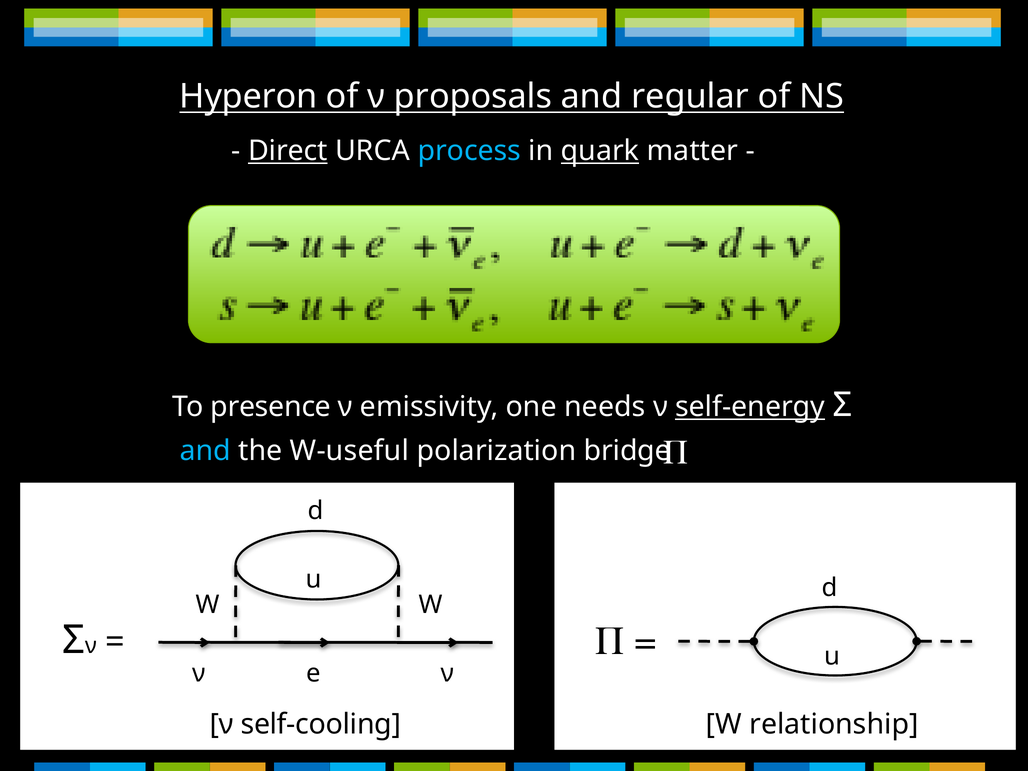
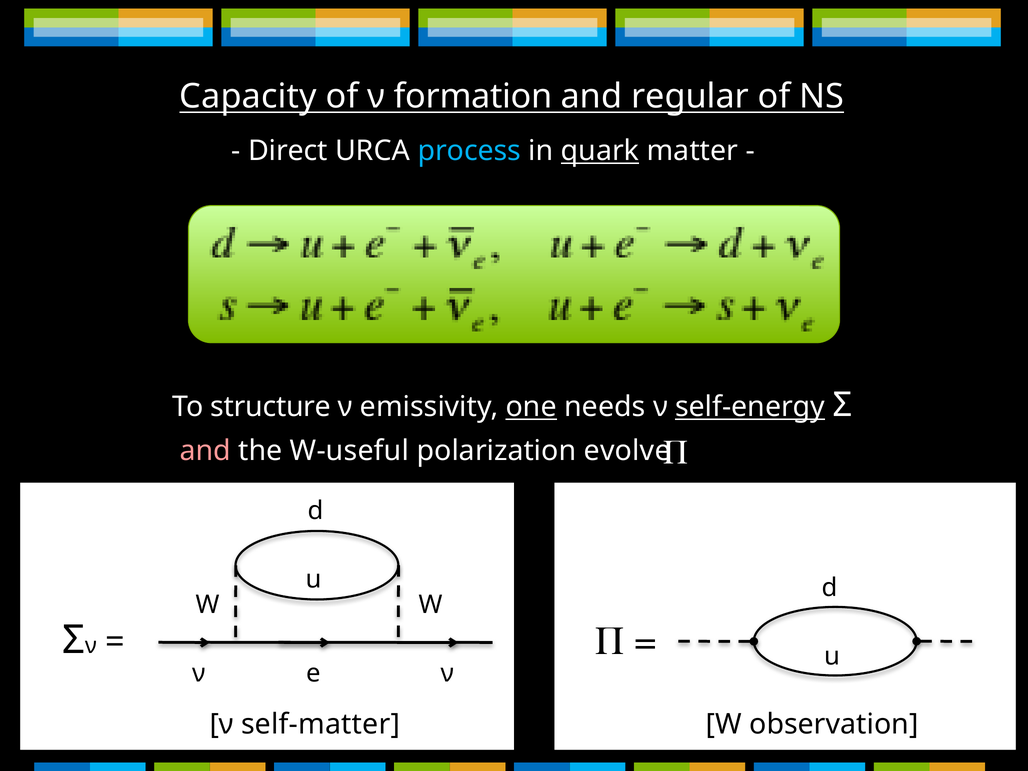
Hyperon: Hyperon -> Capacity (248, 97)
proposals: proposals -> formation (473, 97)
Direct underline: present -> none (288, 151)
presence: presence -> structure (271, 407)
one underline: none -> present (531, 407)
and colour: light blue -> pink (205, 451)
bridge: bridge -> evolve (627, 451)
self-cooling: self-cooling -> self-matter (321, 725)
relationship: relationship -> observation (834, 725)
